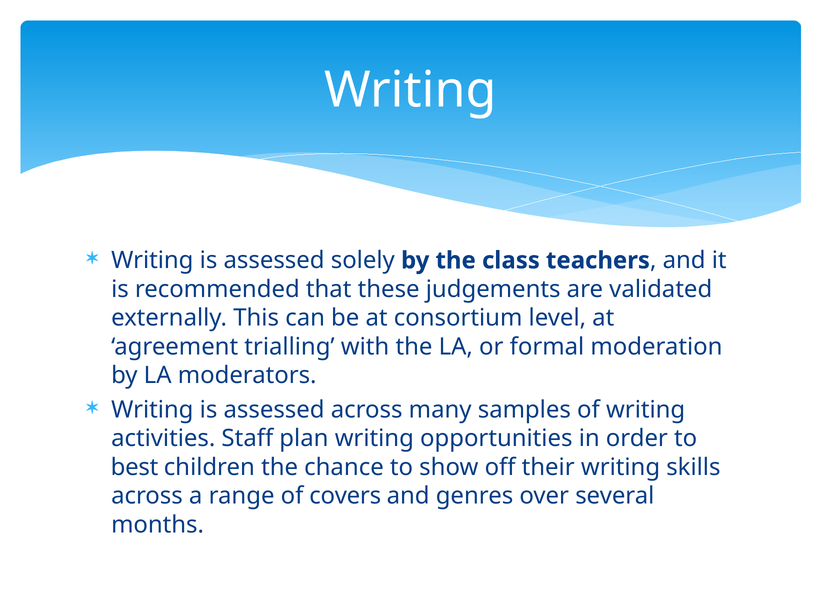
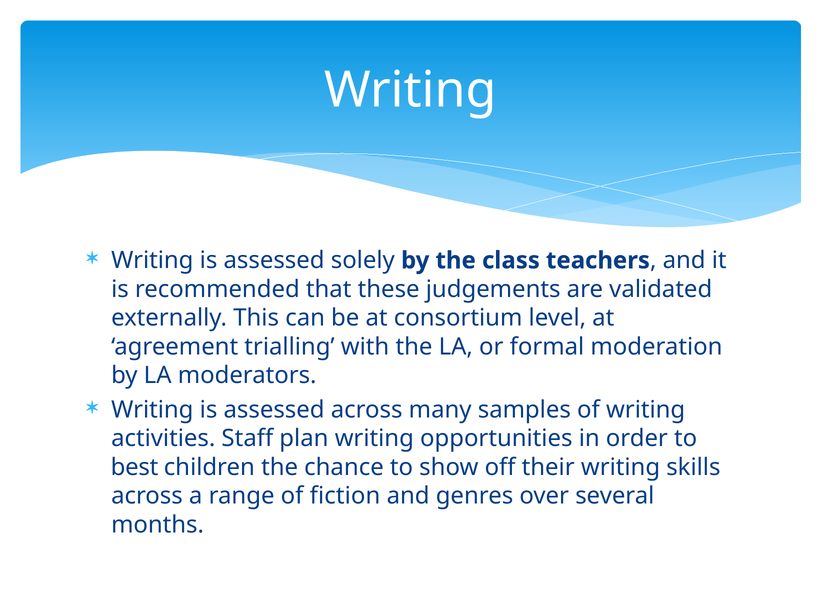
covers: covers -> fiction (345, 496)
